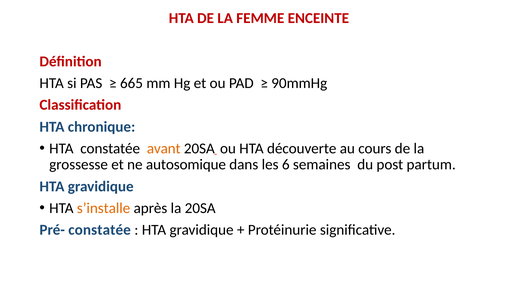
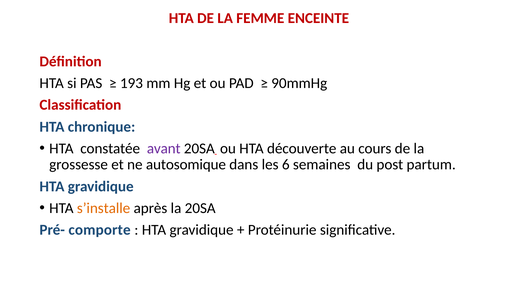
665: 665 -> 193 (131, 83)
avant colour: orange -> purple (164, 149)
Pré- constatée: constatée -> comporte (100, 230)
